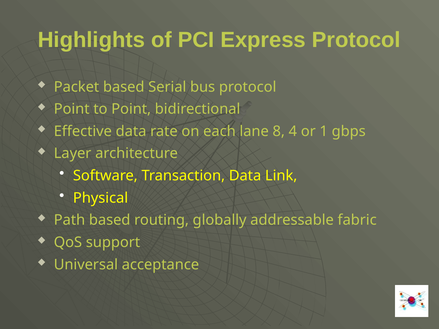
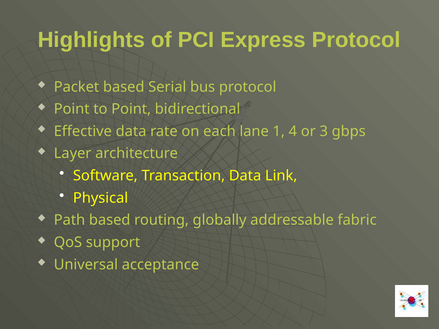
8: 8 -> 1 (279, 131)
1: 1 -> 3 (324, 131)
